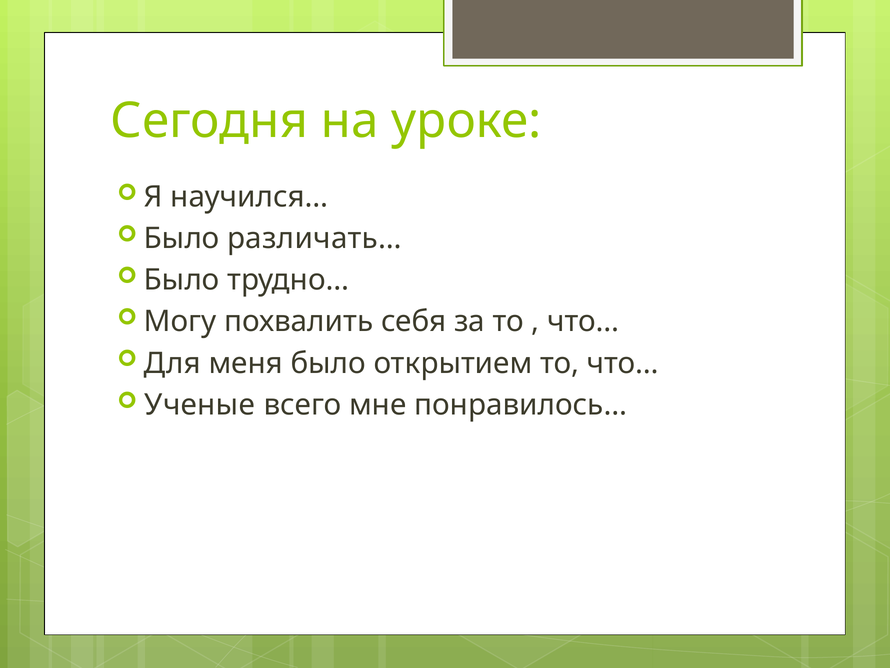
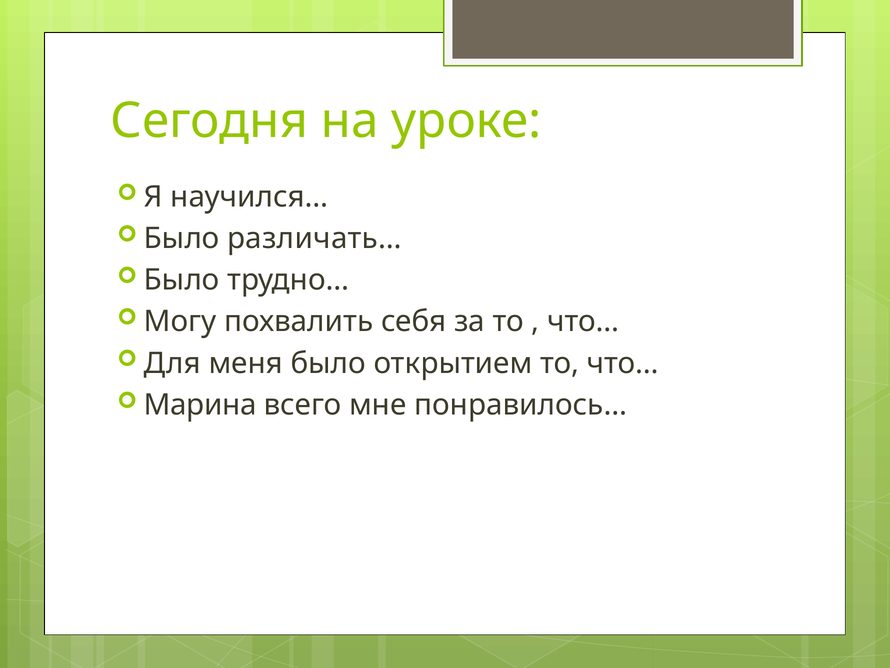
Ученые: Ученые -> Марина (200, 404)
